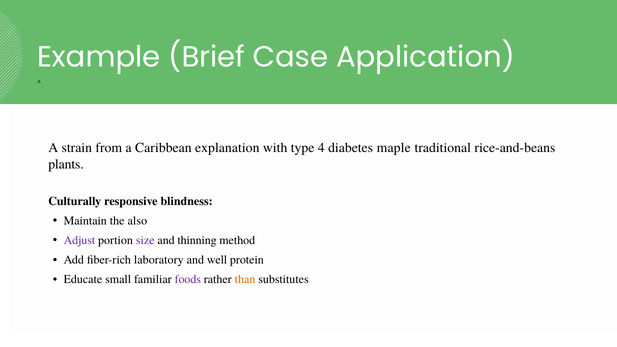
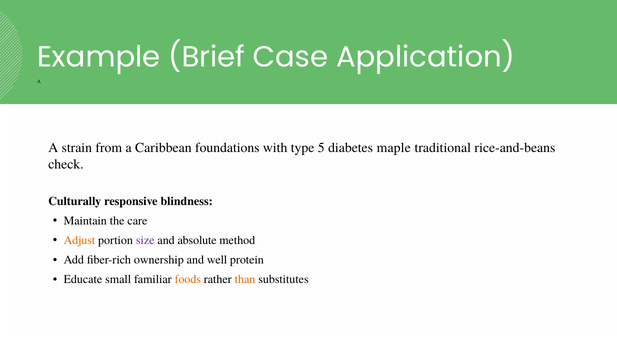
explanation: explanation -> foundations (227, 148)
4: 4 -> 5 (321, 148)
plants: plants -> check (66, 164)
also: also -> care (137, 221)
Adjust colour: purple -> orange (79, 240)
thinning: thinning -> absolute (197, 240)
laboratory: laboratory -> ownership (159, 260)
foods colour: purple -> orange (188, 279)
